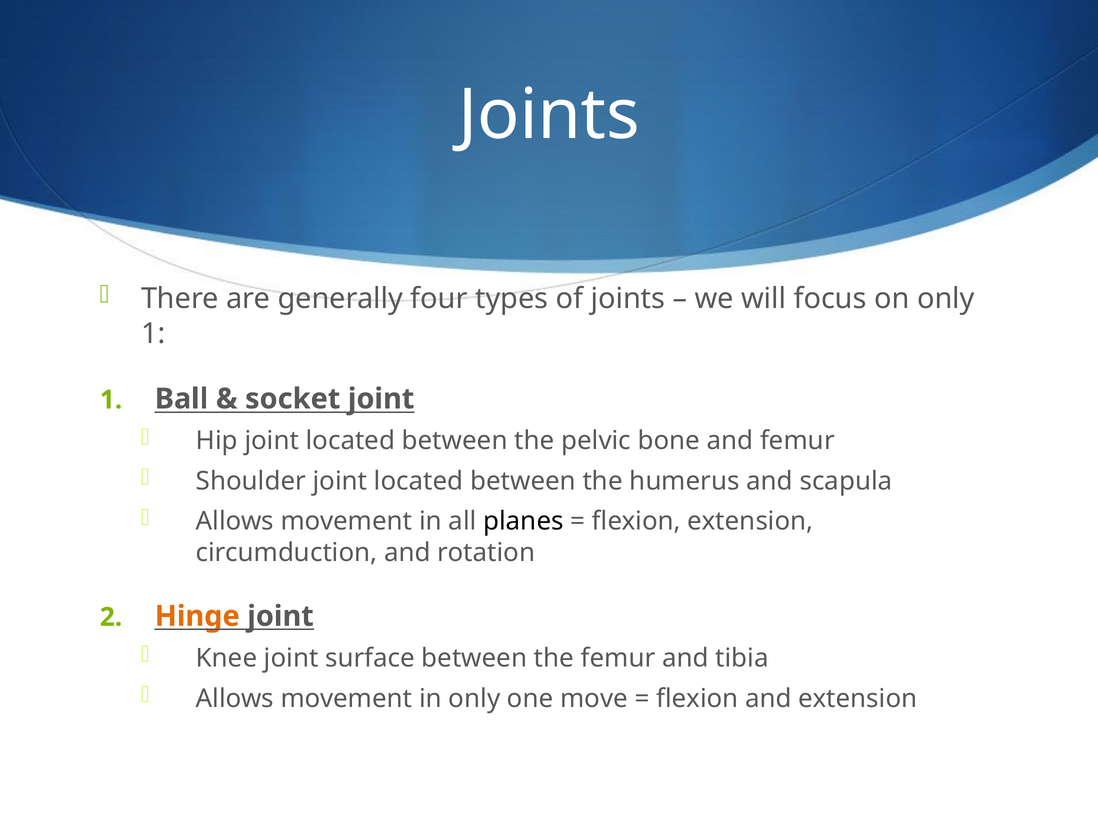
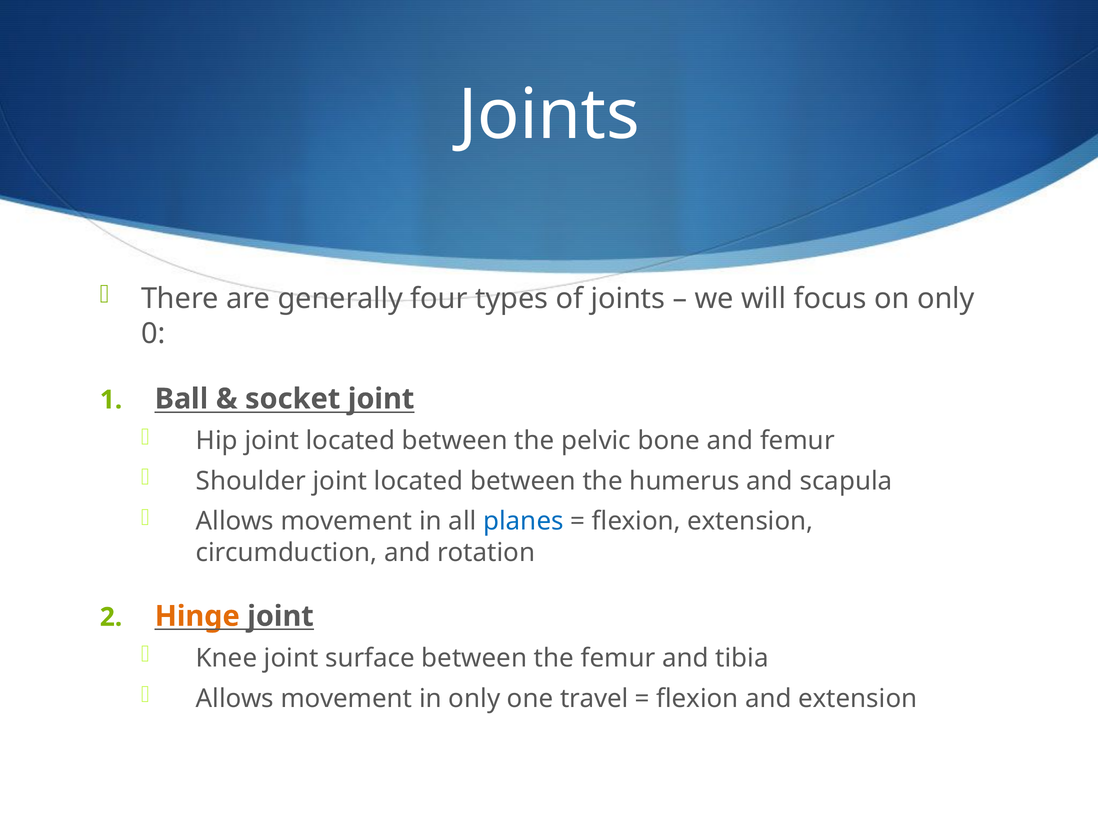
1: 1 -> 0 (153, 333)
planes colour: black -> blue (523, 521)
move: move -> travel (594, 698)
